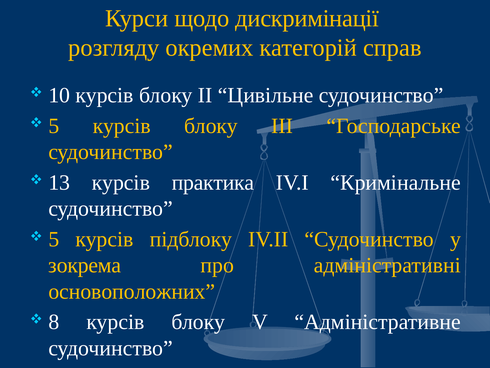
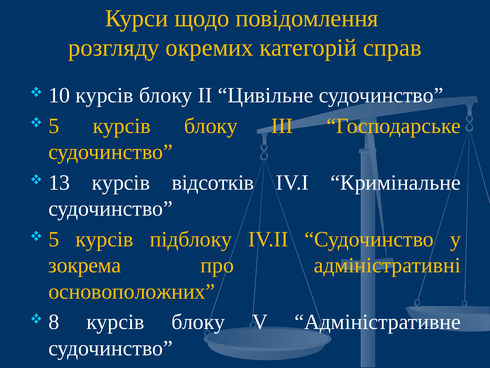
дискримінації: дискримінації -> повідомлення (307, 18)
практика: практика -> відсотків (213, 182)
